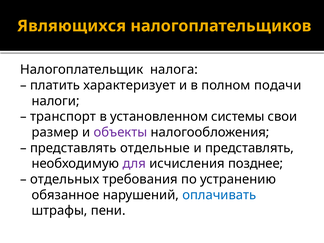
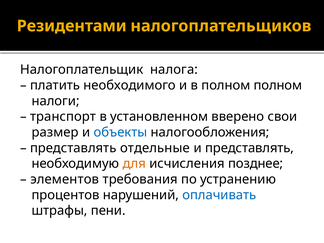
Являющихся: Являющихся -> Резидентами (72, 26)
характеризует: характеризует -> необходимого (130, 85)
полном подачи: подачи -> полном (278, 85)
системы: системы -> вверено (238, 117)
объекты colour: purple -> blue (121, 132)
для colour: purple -> orange (134, 164)
отдельных: отдельных -> элементов (65, 179)
обязанное: обязанное -> процентов (65, 195)
